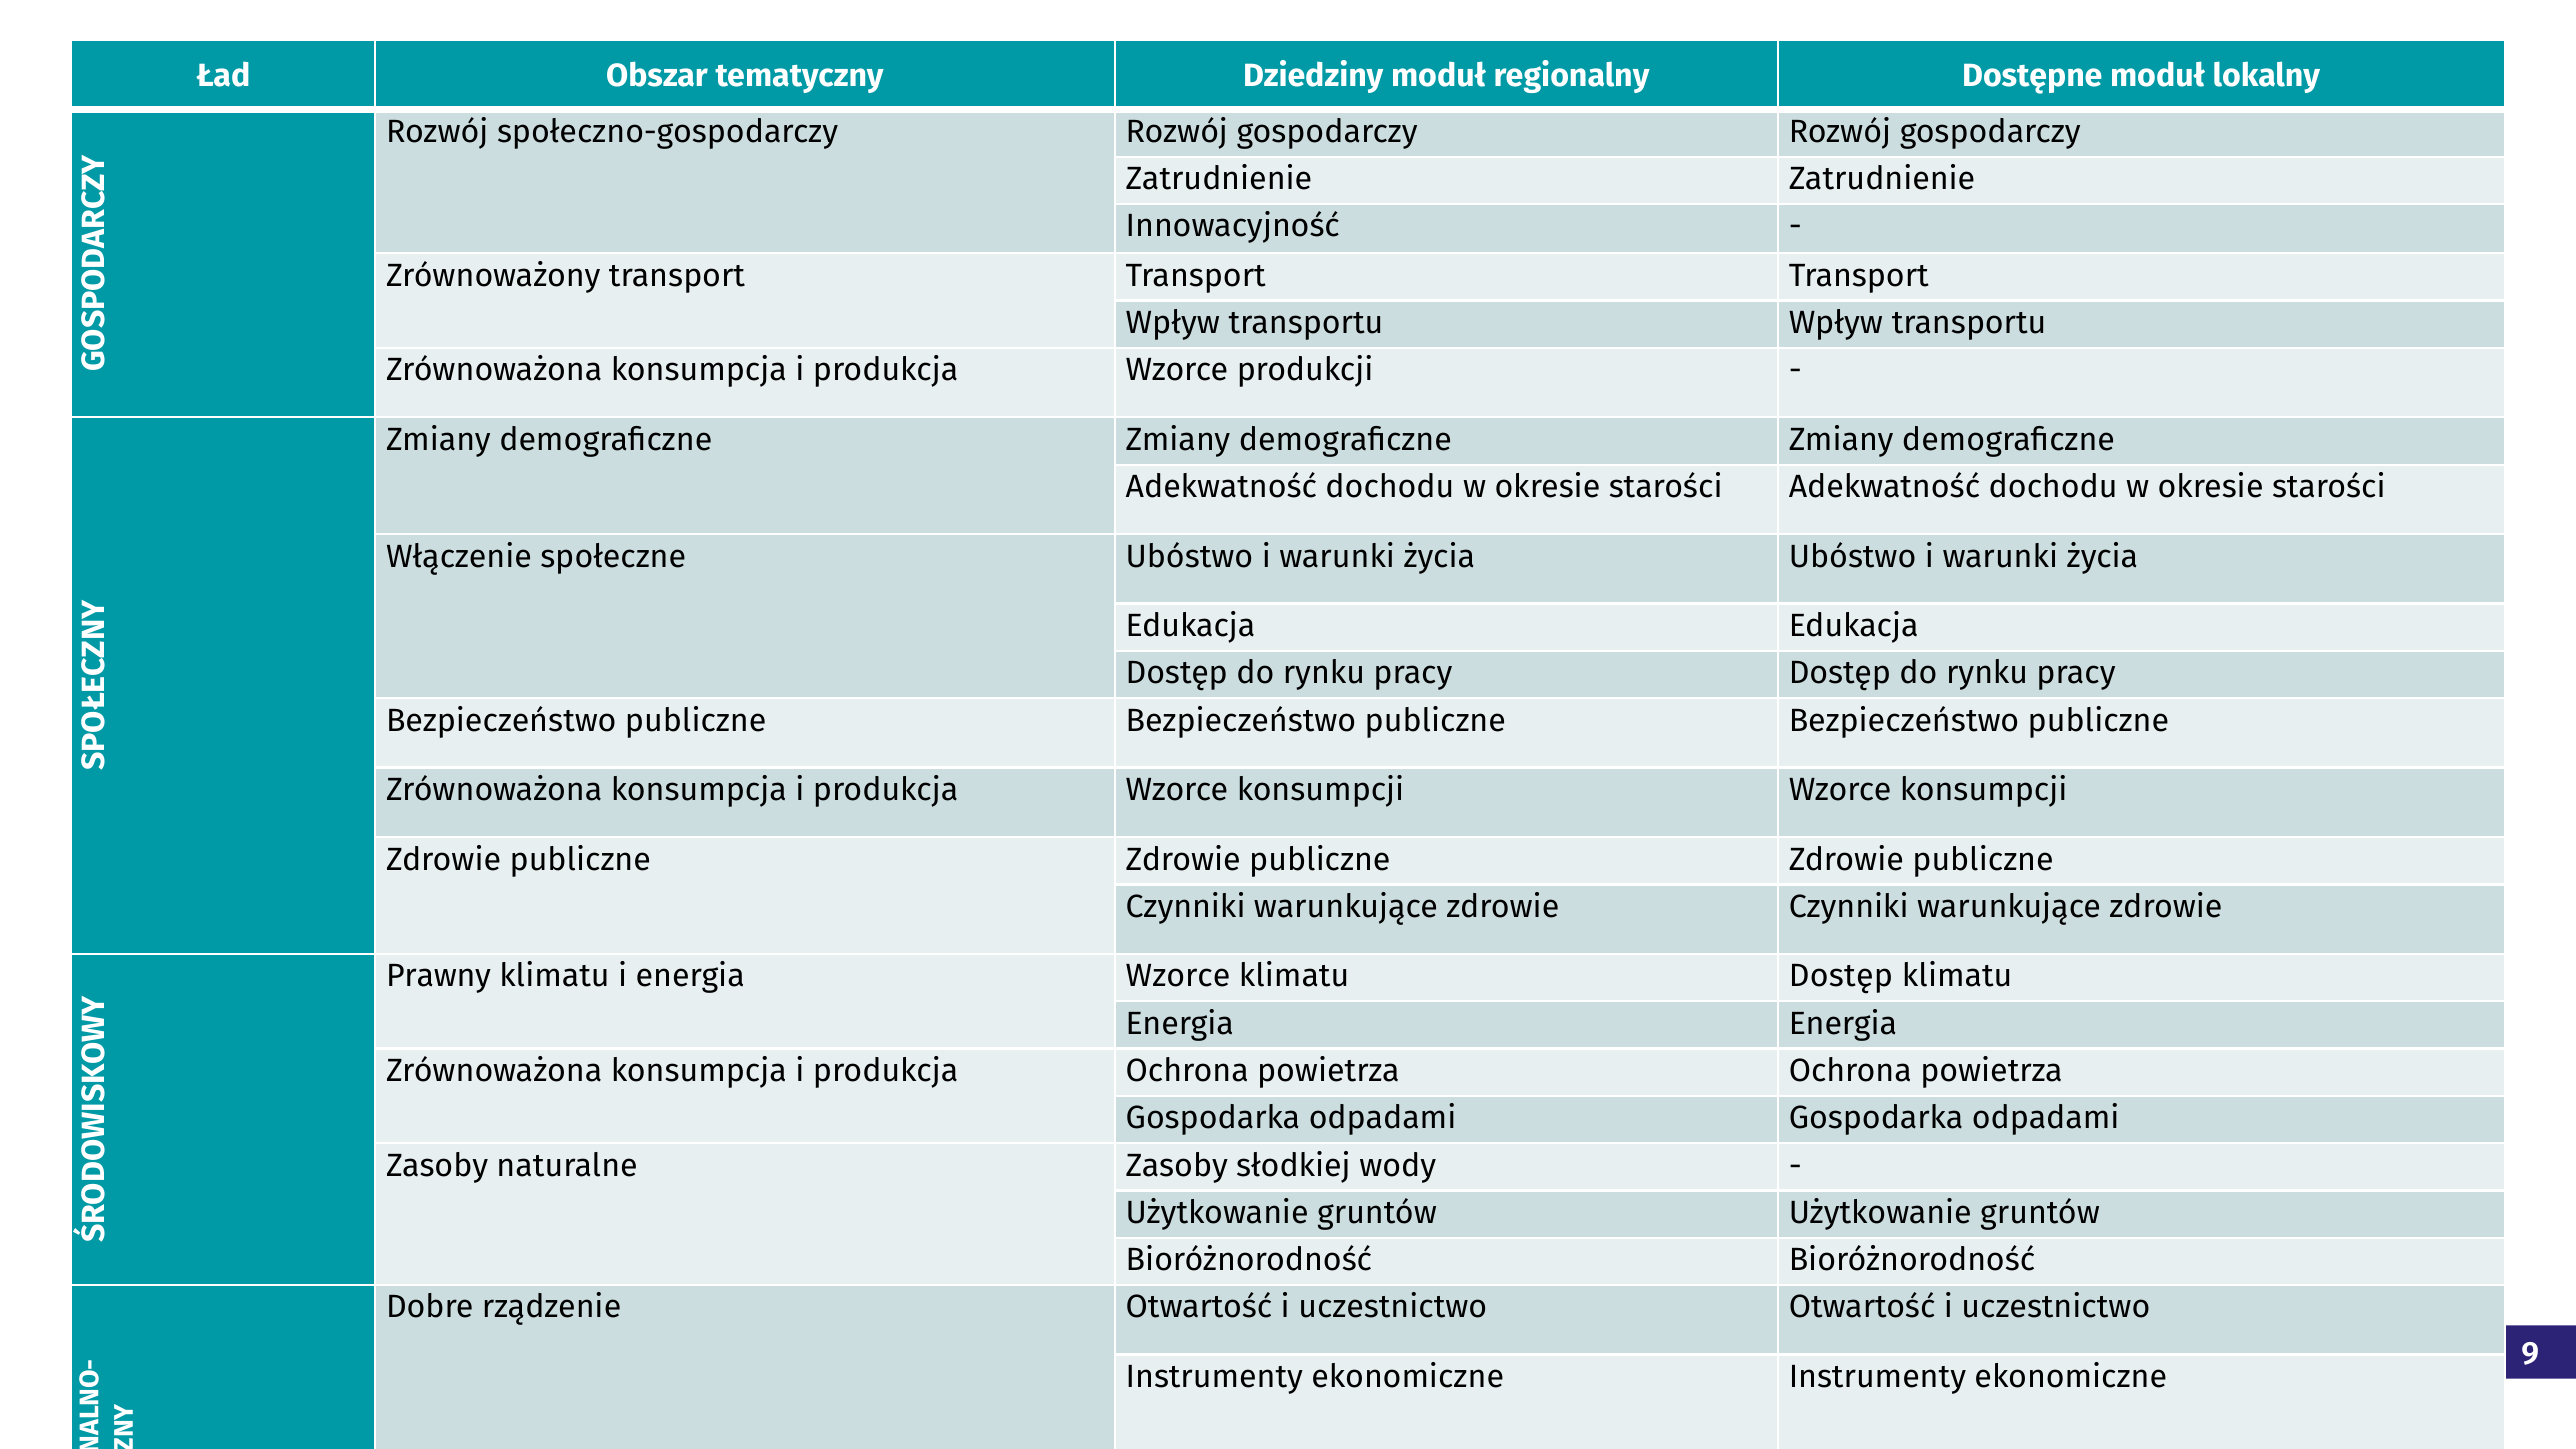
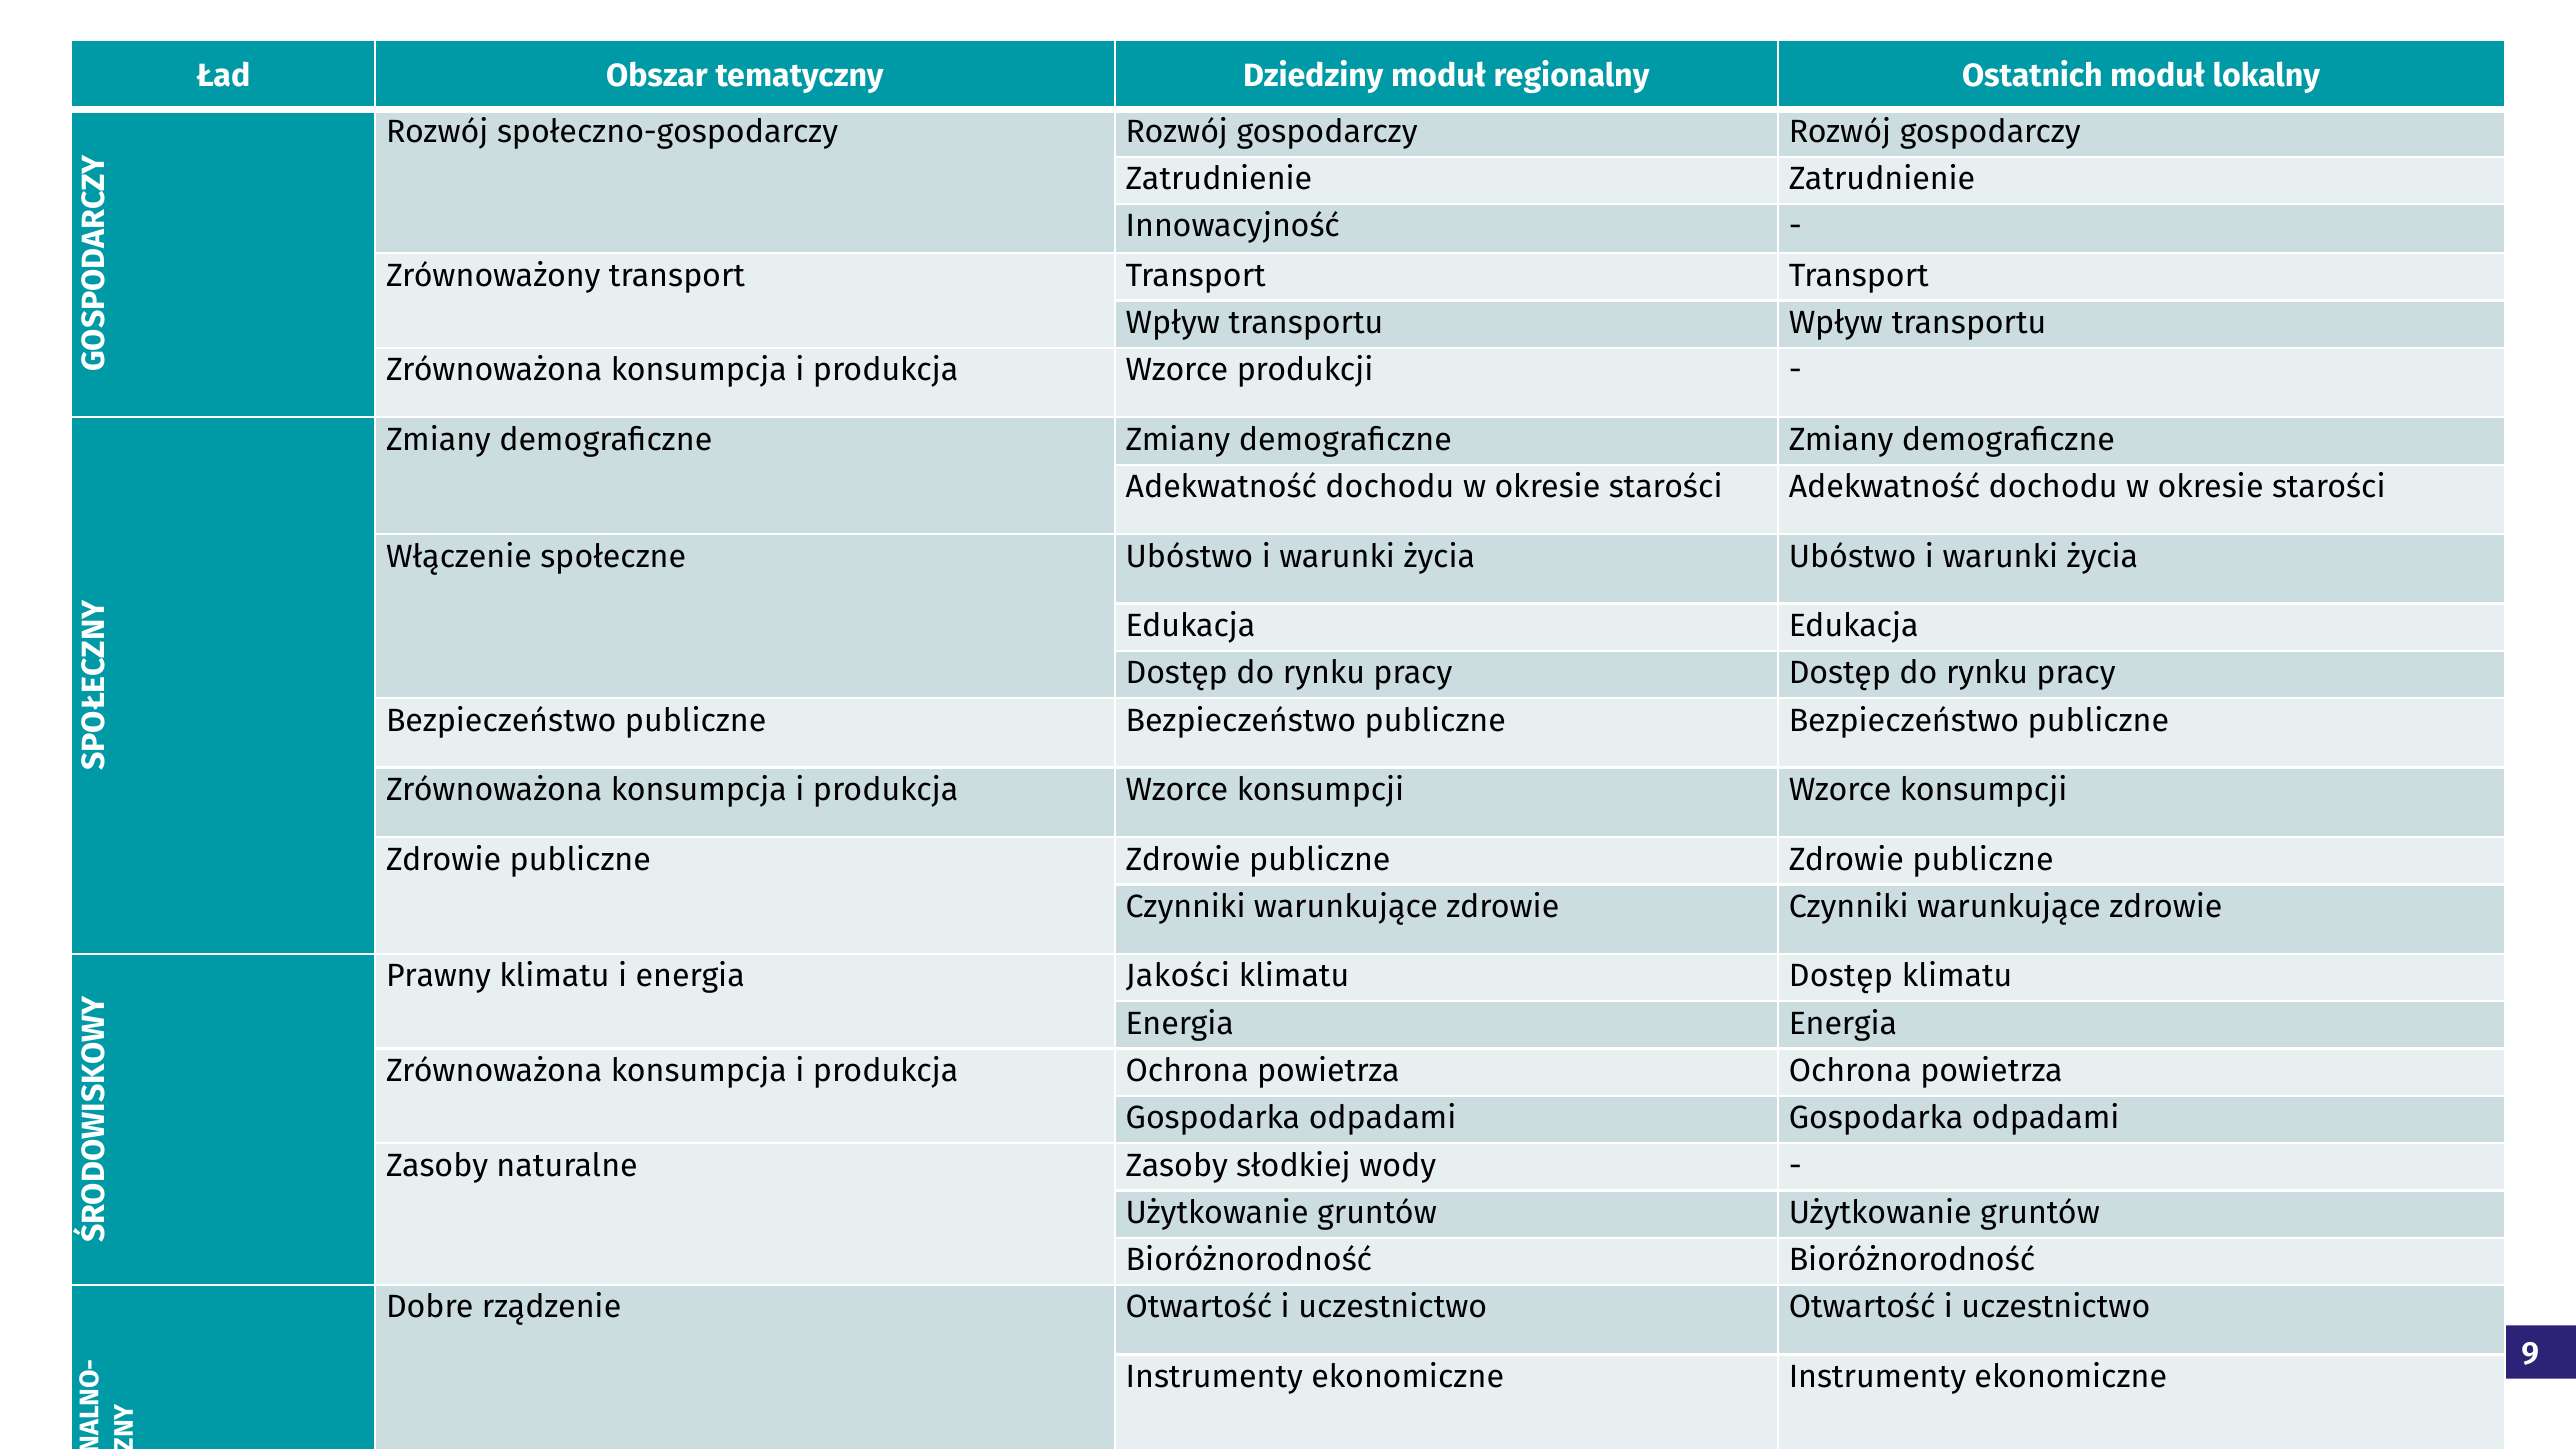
Dostępne: Dostępne -> Ostatnich (2032, 76)
energia Wzorce: Wzorce -> Jakości (1178, 976)
